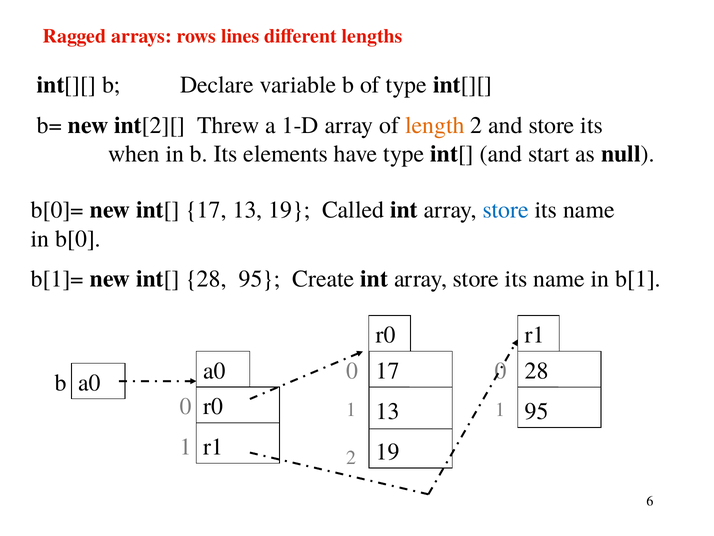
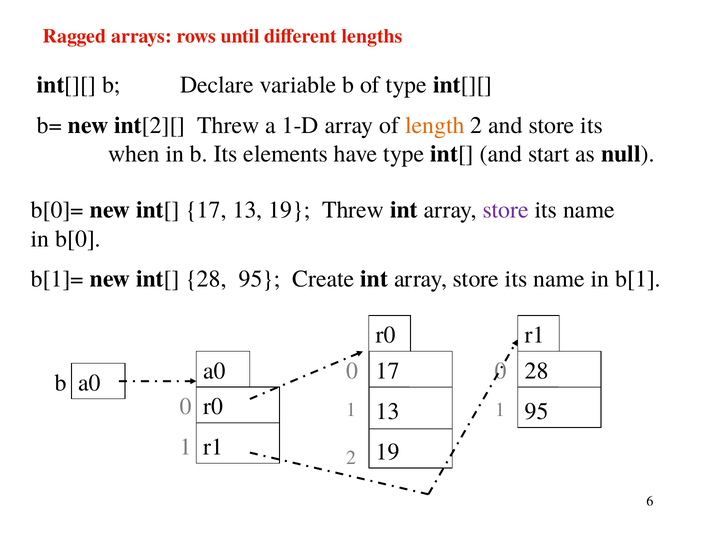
lines: lines -> until (240, 36)
19 Called: Called -> Threw (353, 210)
store colour: blue -> purple (506, 210)
